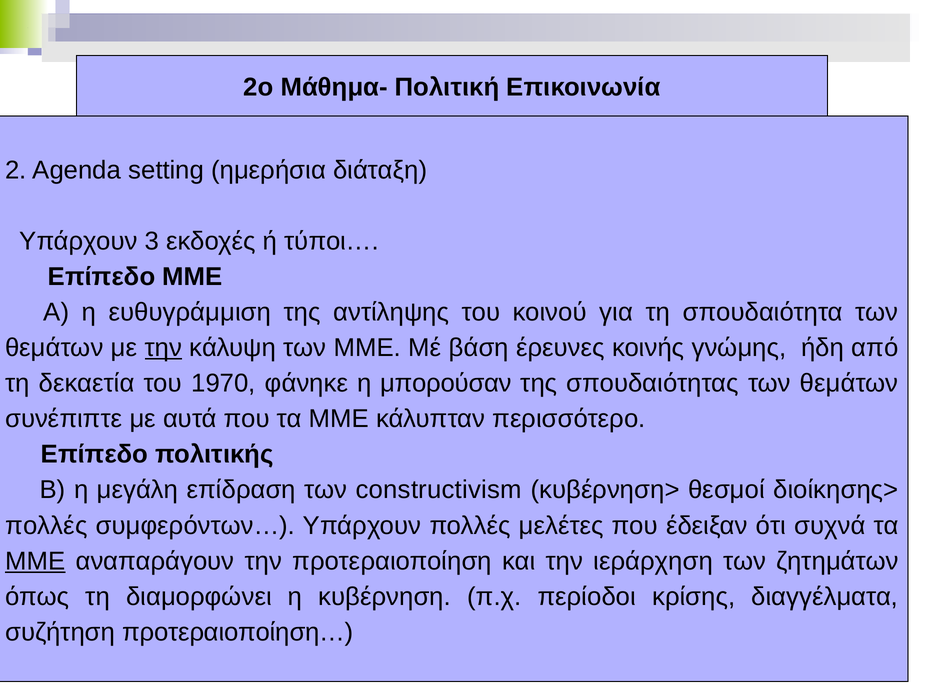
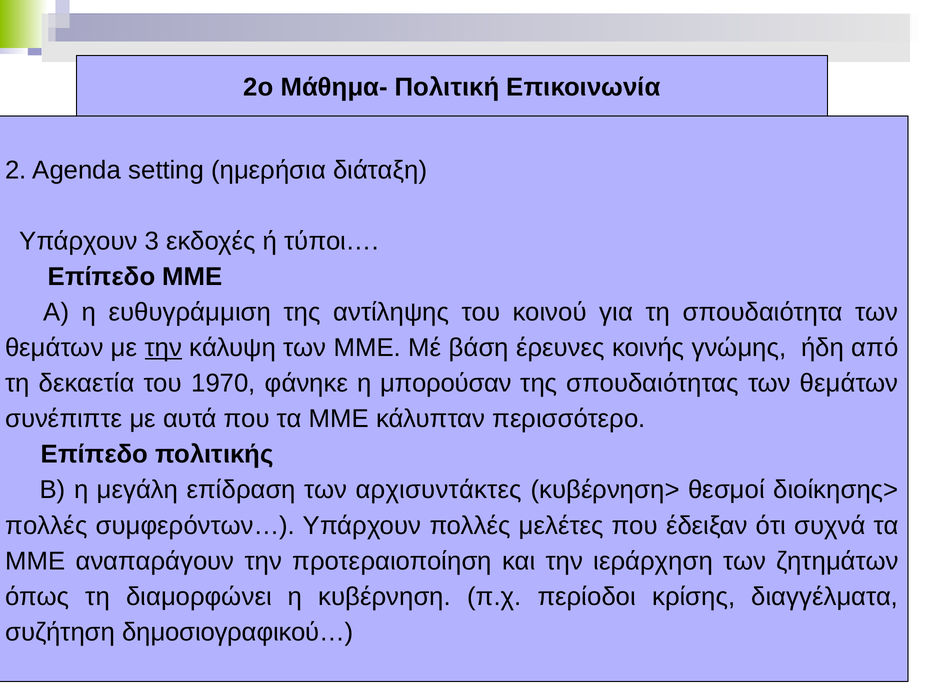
constructivism: constructivism -> αρχισυντάκτες (439, 490)
ΜΜΕ underline: present -> none (35, 561)
προτεραιοποίηση…: προτεραιοποίηση… -> δημοσιογραφικού… (238, 632)
